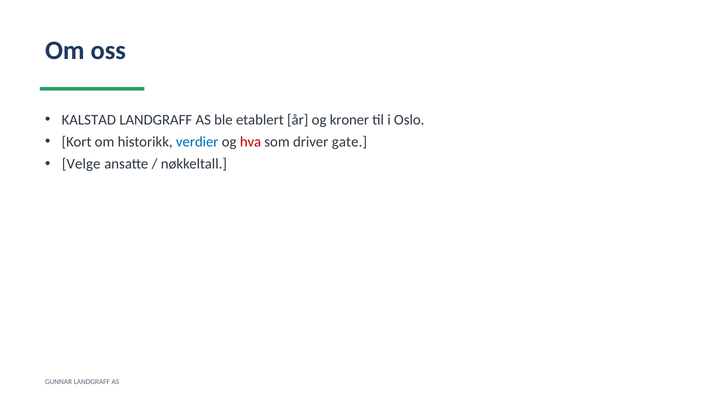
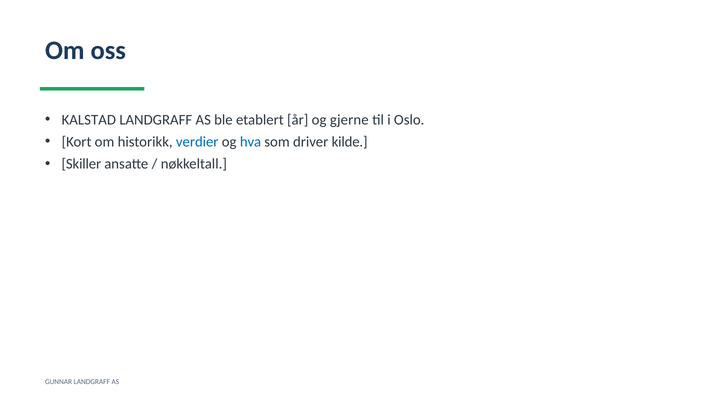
kroner: kroner -> gjerne (349, 120)
hva colour: red -> blue (251, 142)
gate: gate -> kilde (350, 142)
Velge: Velge -> Skiller (81, 164)
